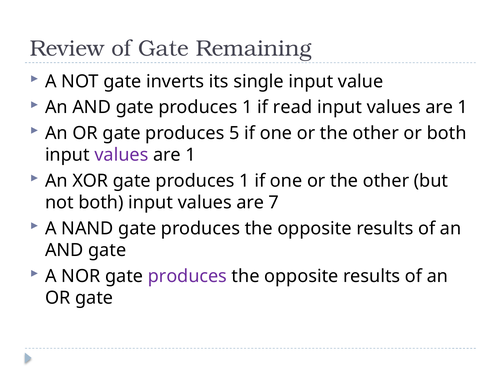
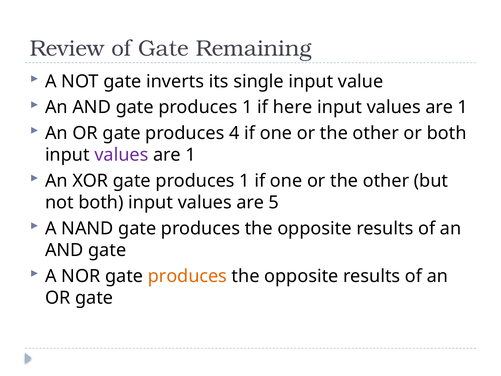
read: read -> here (293, 107)
5: 5 -> 4 (234, 133)
7: 7 -> 5 (274, 202)
produces colour: purple -> orange (187, 276)
